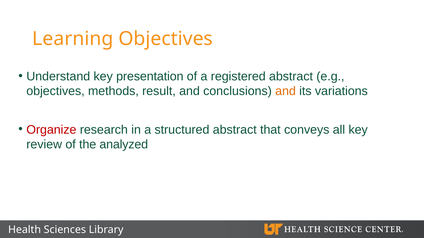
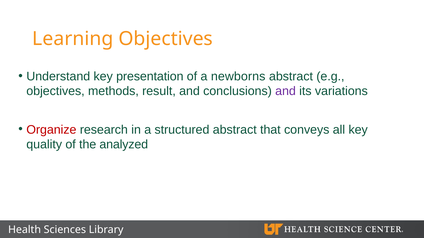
registered: registered -> newborns (238, 76)
and colour: orange -> purple (286, 91)
review: review -> quality (44, 145)
